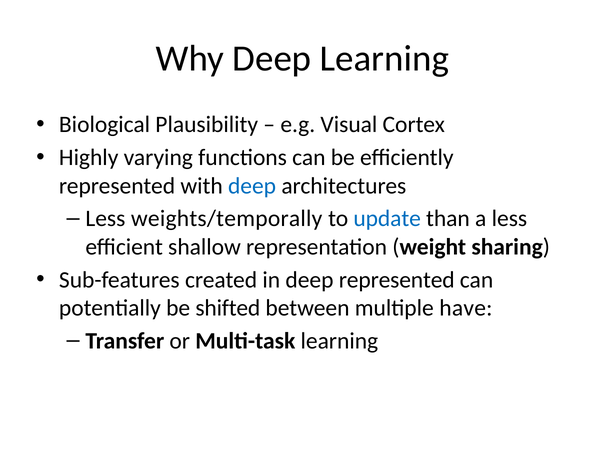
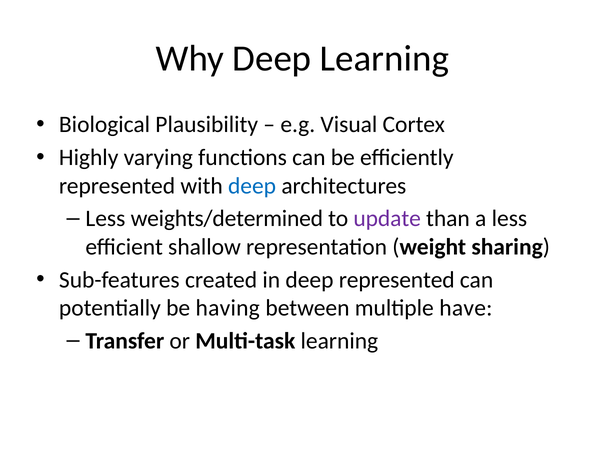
weights/temporally: weights/temporally -> weights/determined (227, 219)
update colour: blue -> purple (387, 219)
shifted: shifted -> having (228, 308)
